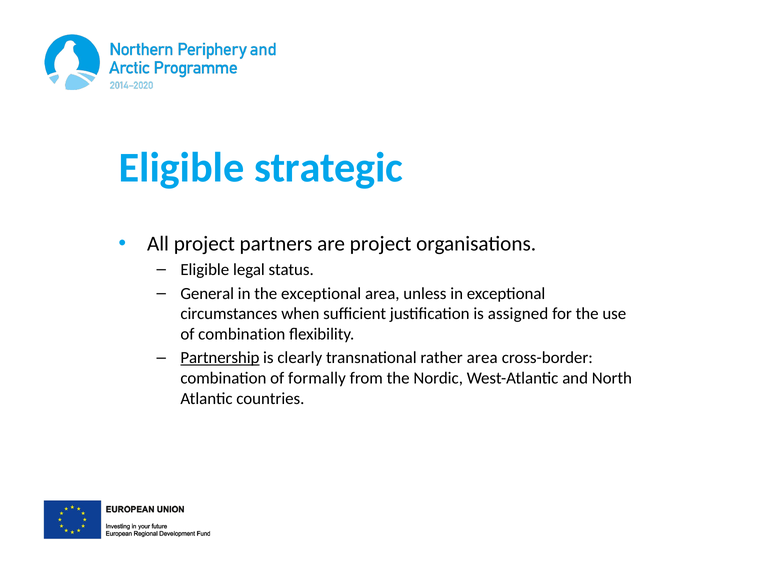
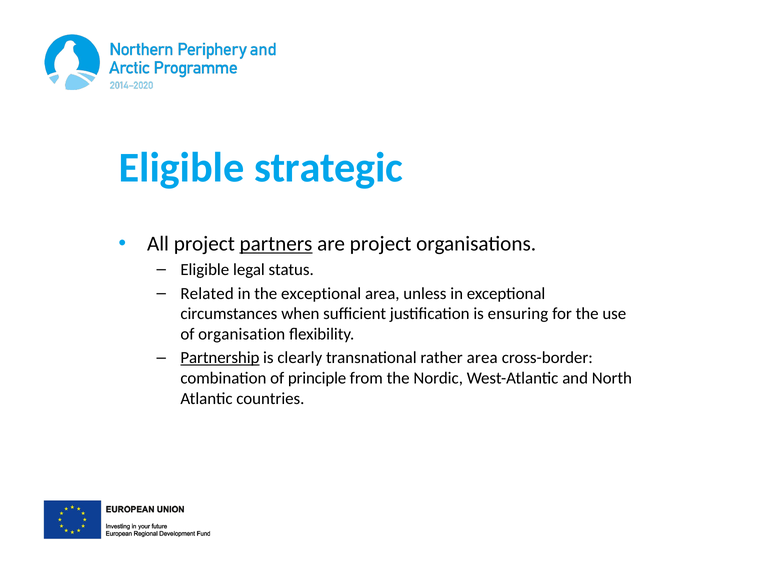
partners underline: none -> present (276, 244)
General: General -> Related (207, 293)
assigned: assigned -> ensuring (518, 314)
of combination: combination -> organisation (242, 334)
formally: formally -> principle (317, 378)
